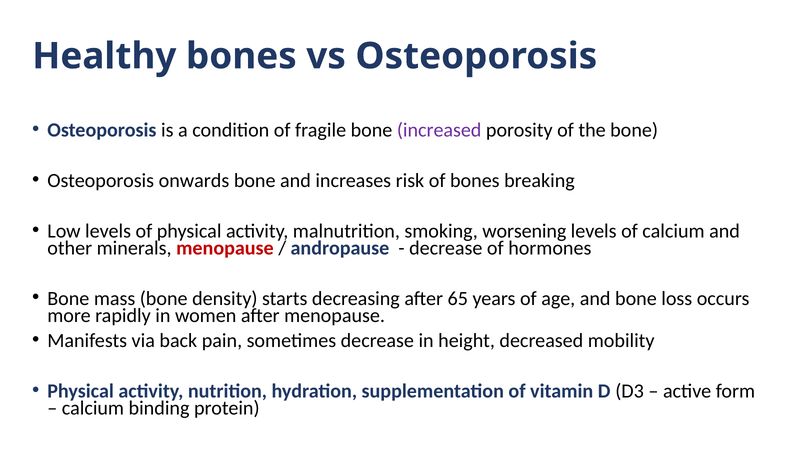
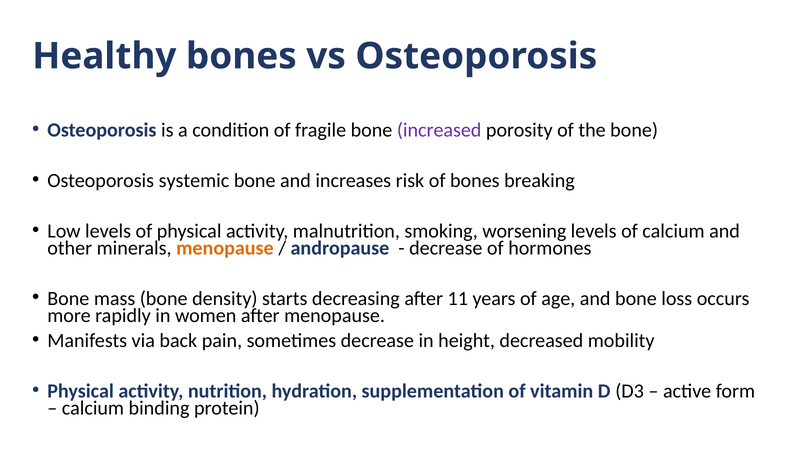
onwards: onwards -> systemic (194, 181)
menopause colour: red -> orange (225, 248)
65: 65 -> 11 (458, 299)
